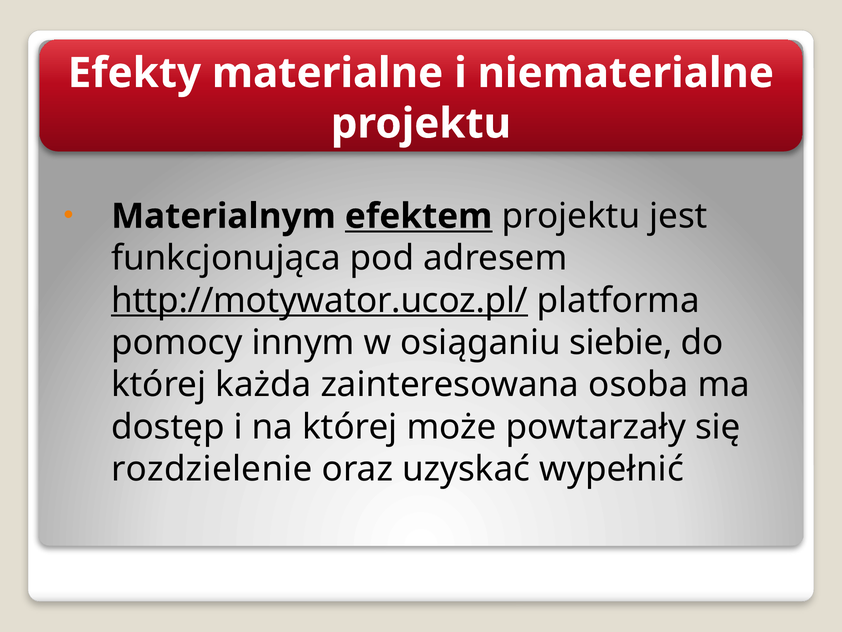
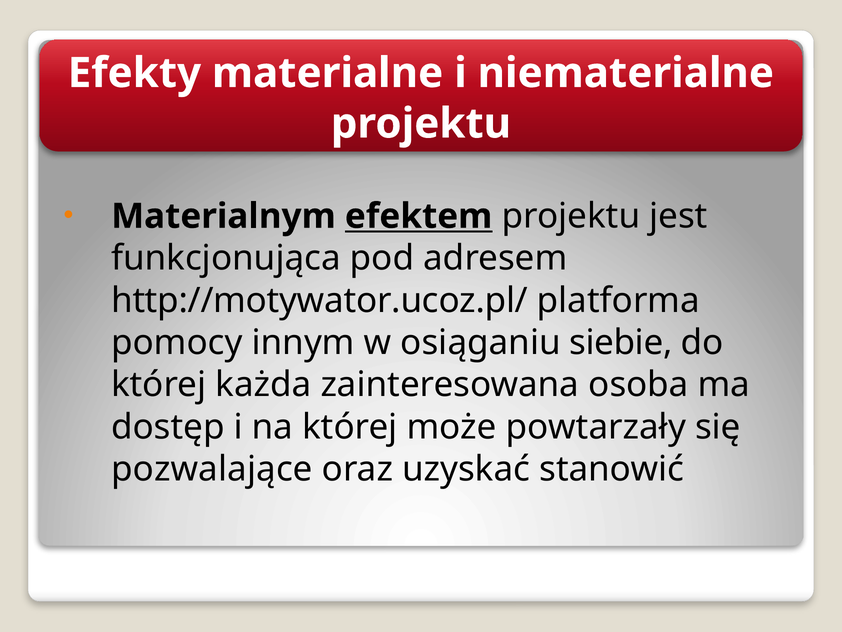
http://motywator.ucoz.pl/ underline: present -> none (320, 300)
rozdzielenie: rozdzielenie -> pozwalające (212, 469)
wypełnić: wypełnić -> stanowić (612, 469)
